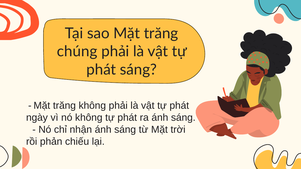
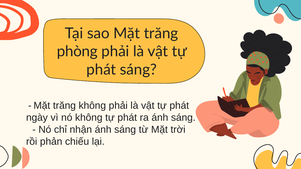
chúng: chúng -> phòng (77, 52)
